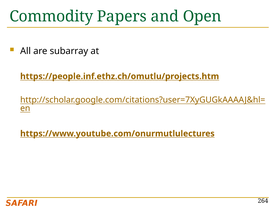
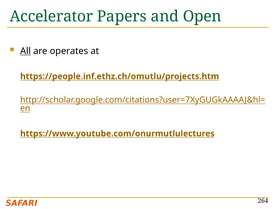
Commodity: Commodity -> Accelerator (51, 16)
All underline: none -> present (26, 51)
subarray: subarray -> operates (69, 51)
